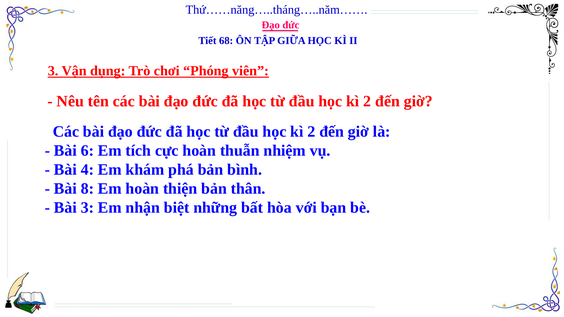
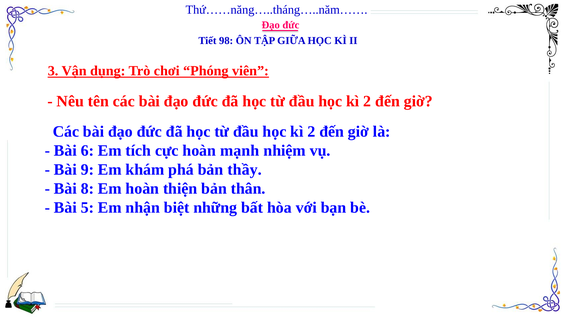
68: 68 -> 98 (226, 41)
thuẫn: thuẫn -> mạnh (240, 151)
4: 4 -> 9 (87, 170)
bình: bình -> thầy (245, 170)
Bài 3: 3 -> 5 (87, 208)
